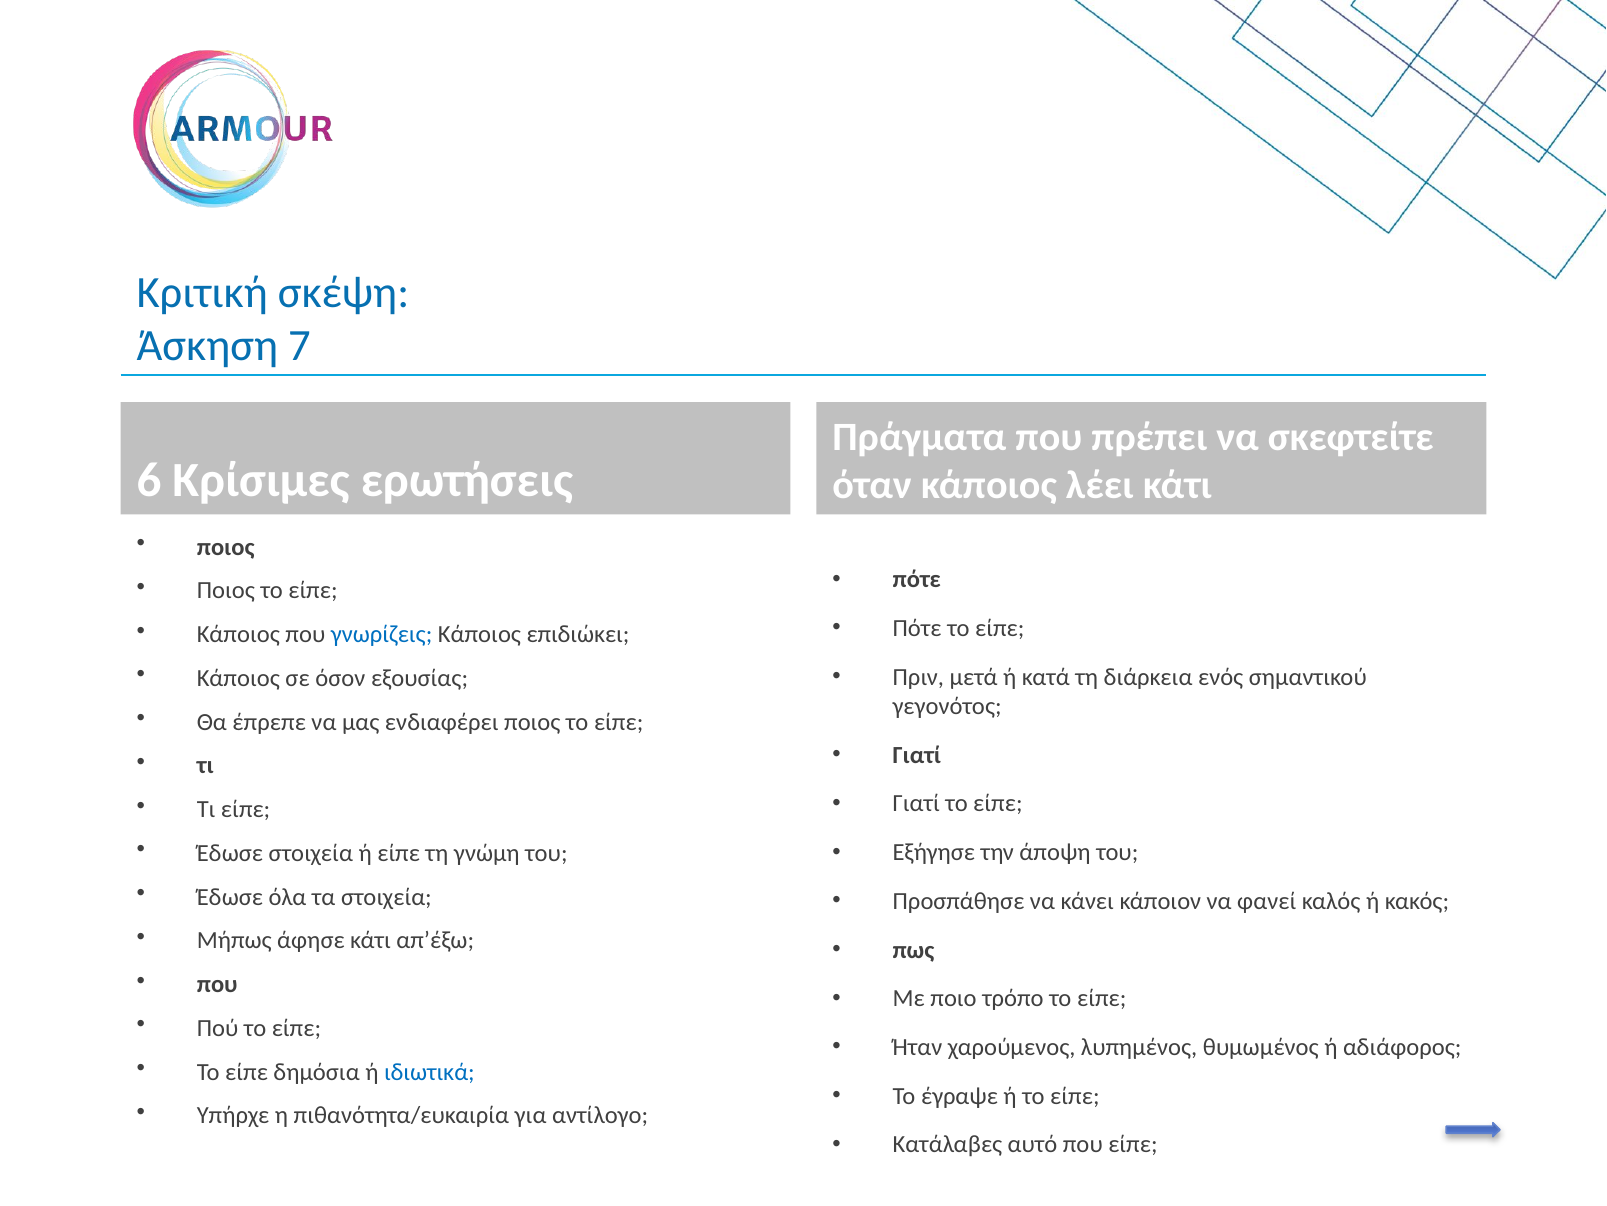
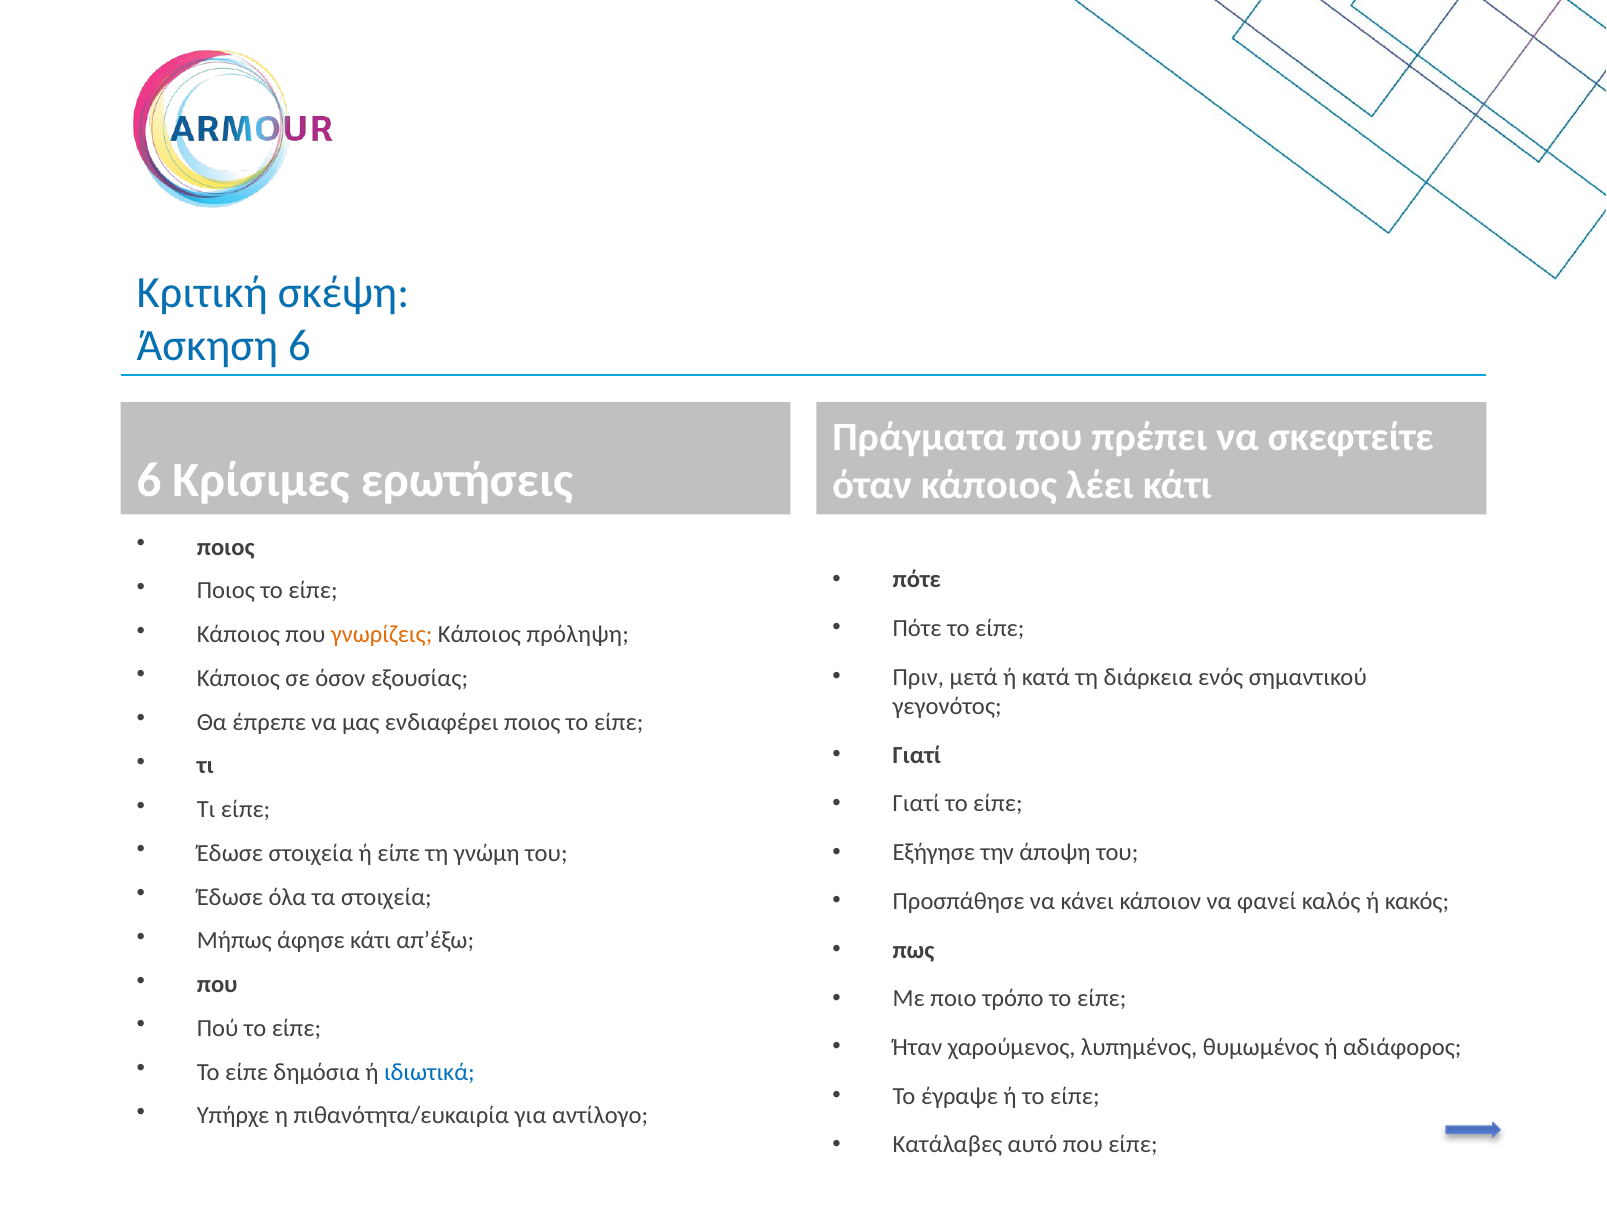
Άσκηση 7: 7 -> 6 (300, 346)
γνωρίζεις colour: blue -> orange (382, 634)
επιδιώκει: επιδιώκει -> πρόληψη (578, 634)
